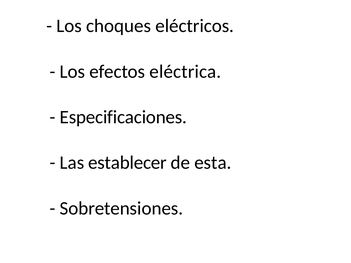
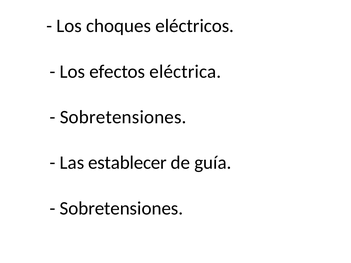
Especificaciones: Especificaciones -> Sobretensiones (123, 117)
esta: esta -> guía (213, 163)
